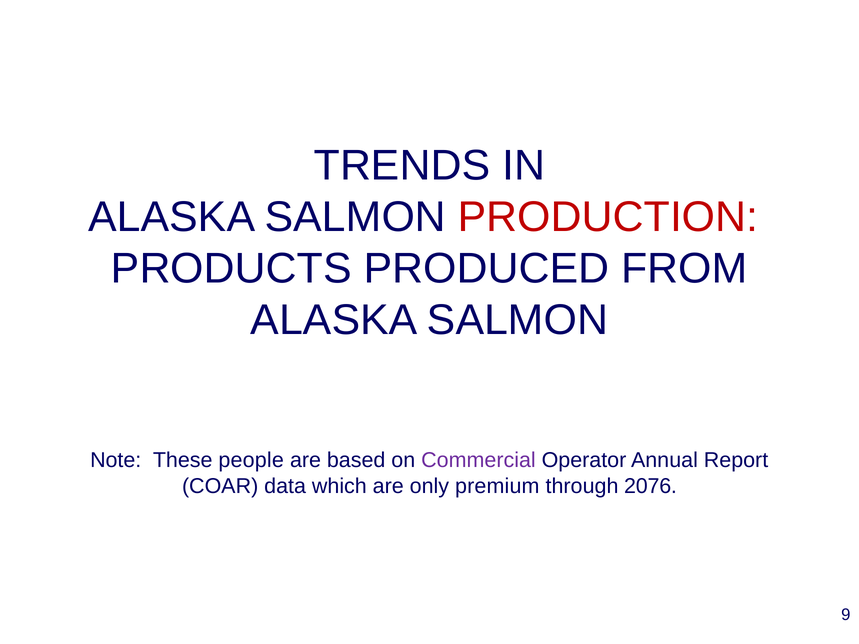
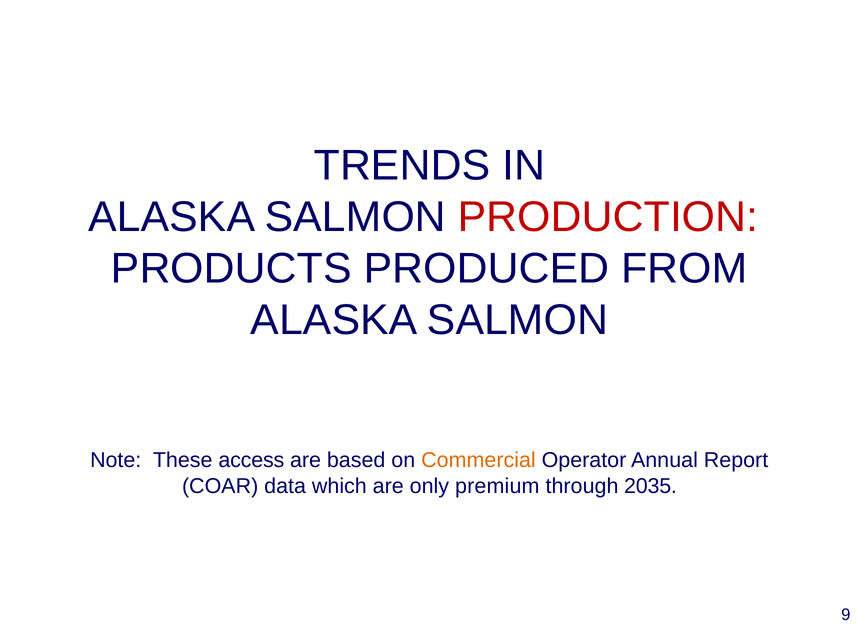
people: people -> access (251, 460)
Commercial colour: purple -> orange (478, 460)
2076: 2076 -> 2035 (651, 486)
